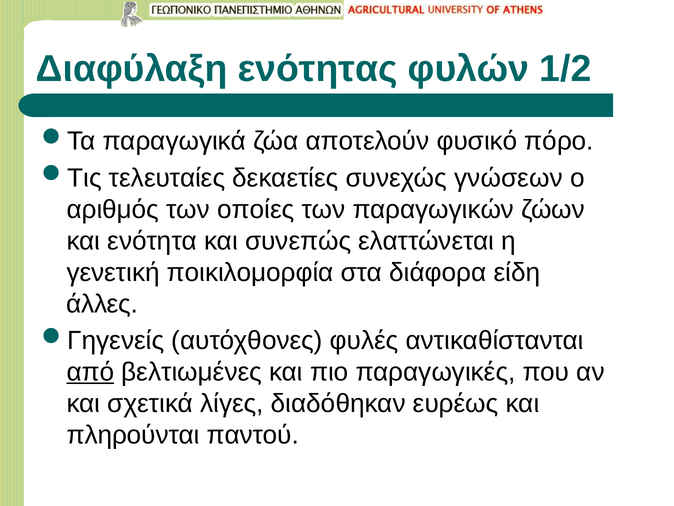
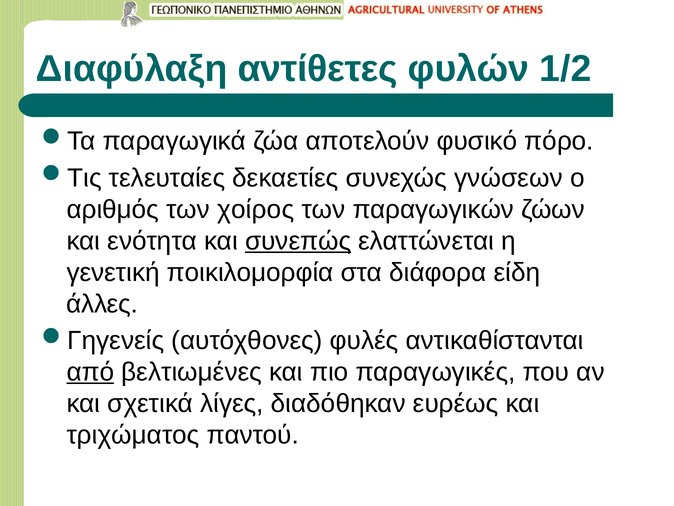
ενότητας: ενότητας -> αντίθετες (318, 69)
οποίες: οποίες -> χοίρος (256, 209)
συνεπώς underline: none -> present (298, 241)
πληρούνται: πληρούνται -> τριχώματος (133, 435)
